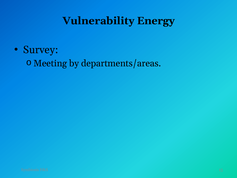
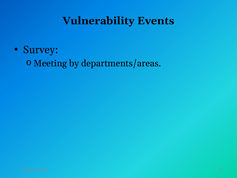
Energy: Energy -> Events (156, 21)
